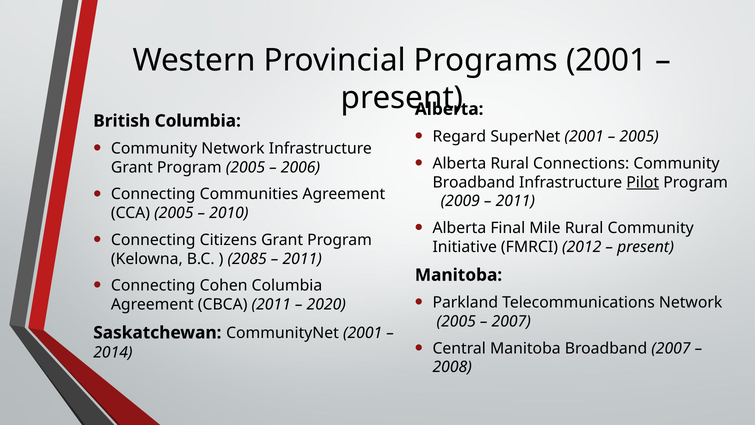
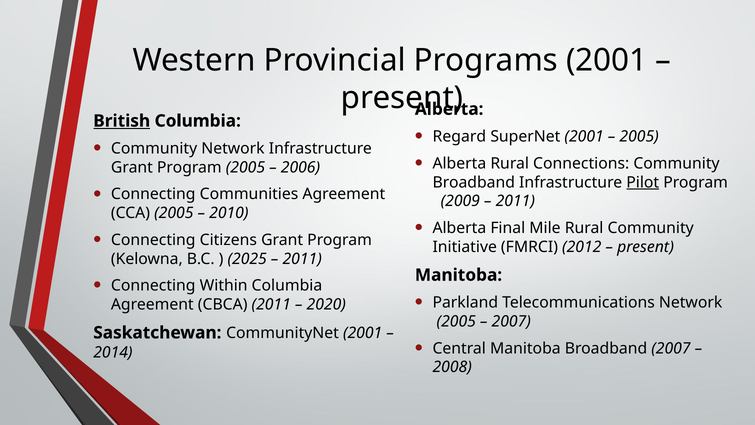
British underline: none -> present (122, 121)
2085: 2085 -> 2025 (247, 259)
Cohen: Cohen -> Within (224, 285)
